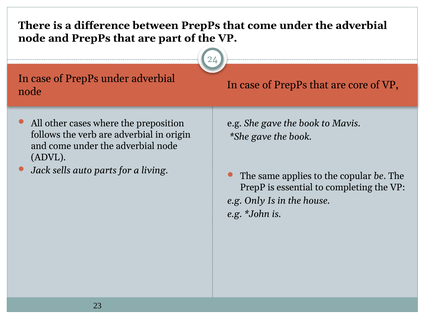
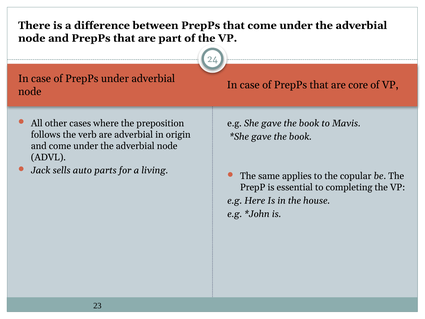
Only: Only -> Here (255, 201)
